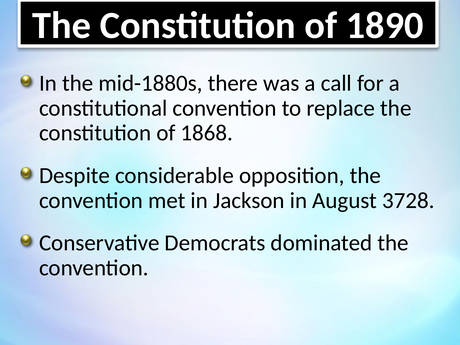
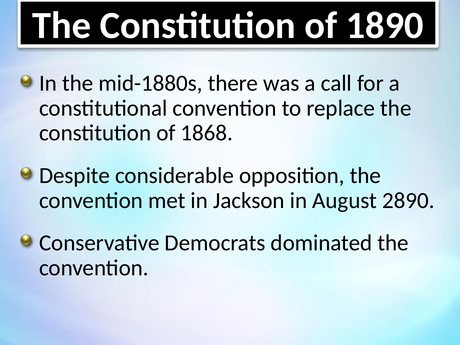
3728: 3728 -> 2890 (408, 200)
